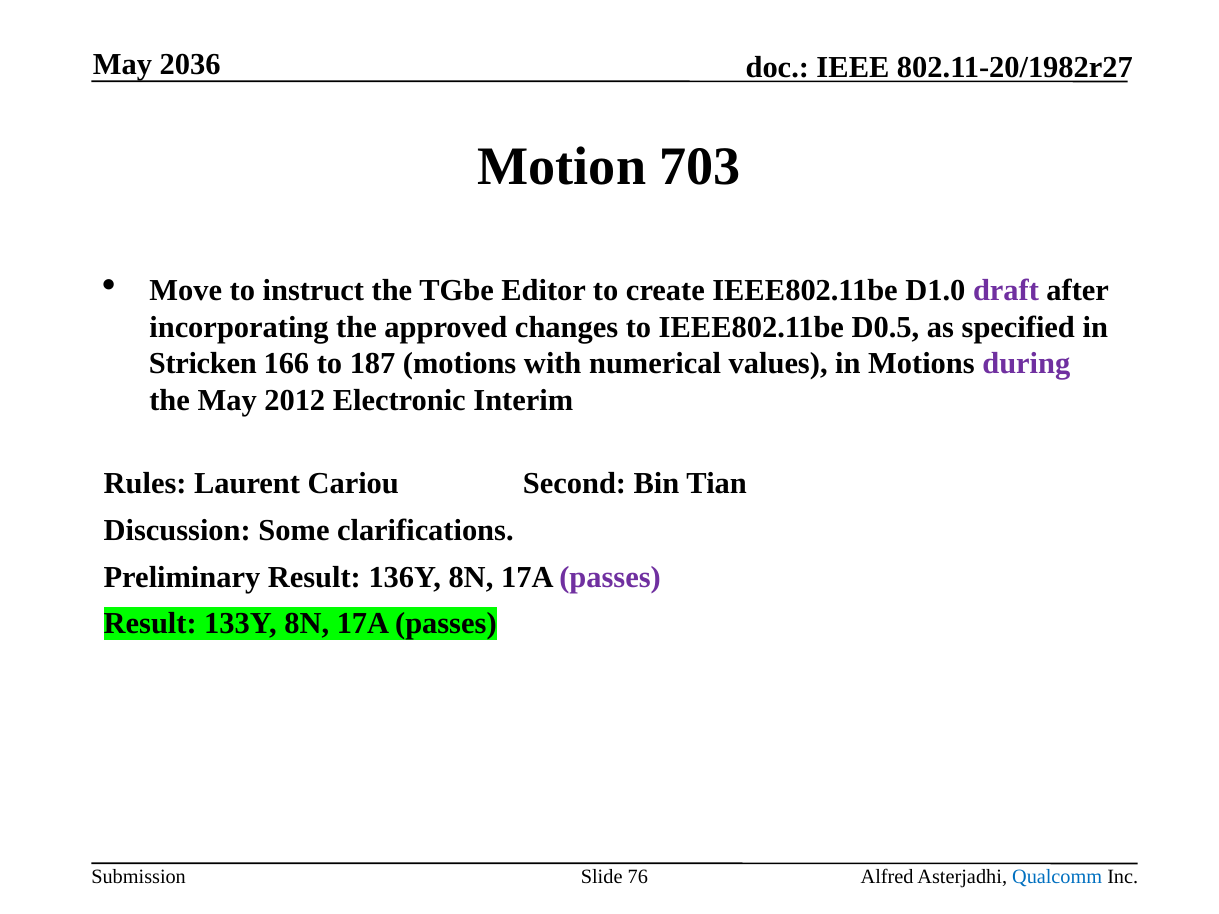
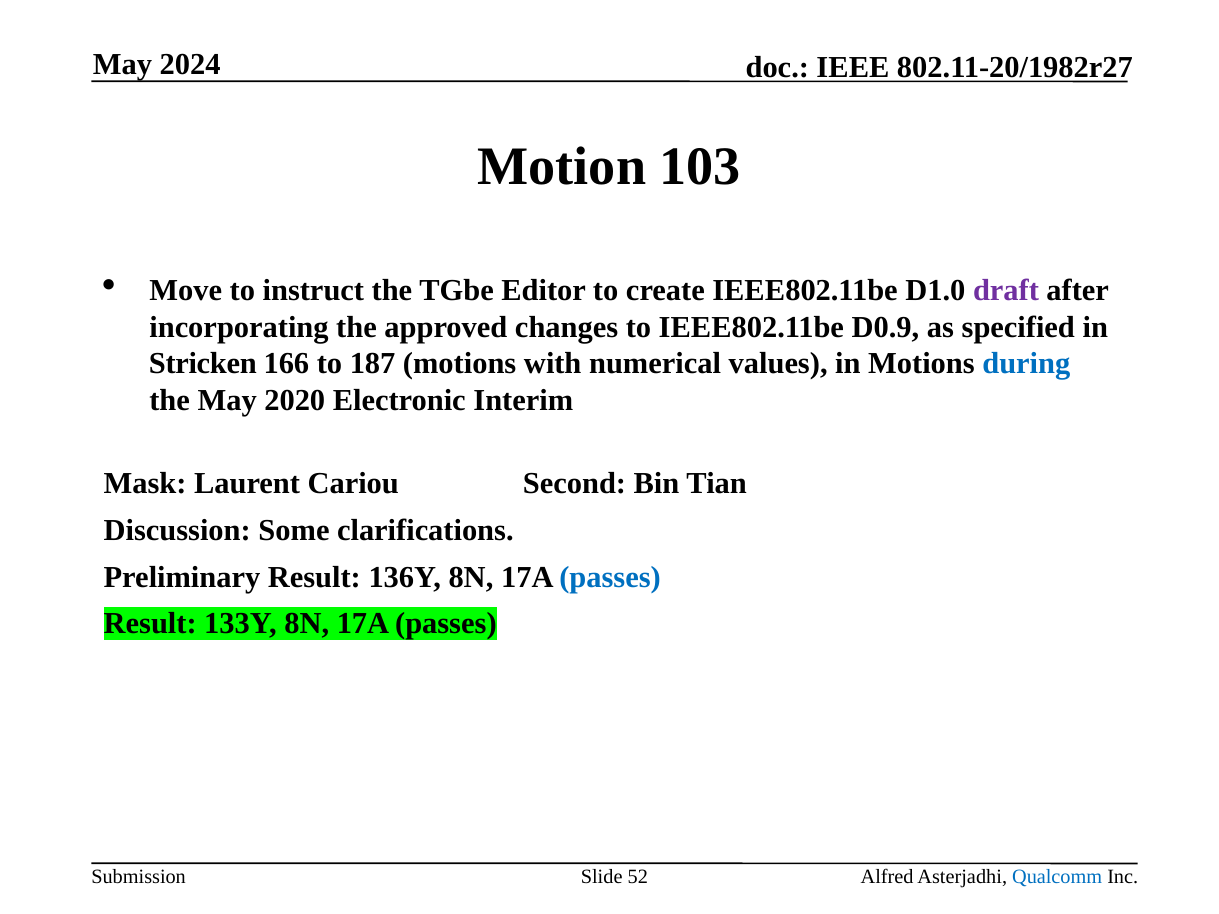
2036: 2036 -> 2024 (190, 65)
703: 703 -> 103 (700, 166)
D0.5: D0.5 -> D0.9 (886, 327)
during colour: purple -> blue (1026, 364)
2012: 2012 -> 2020 (295, 400)
Rules: Rules -> Mask (145, 484)
passes colour: purple -> blue (610, 577)
76: 76 -> 52 (638, 877)
